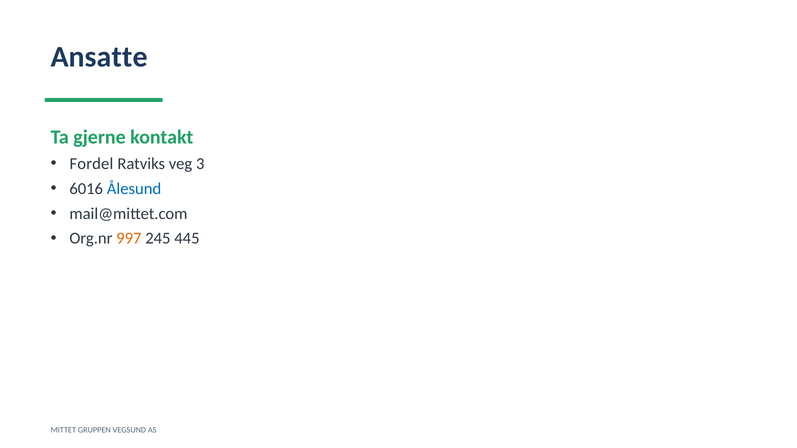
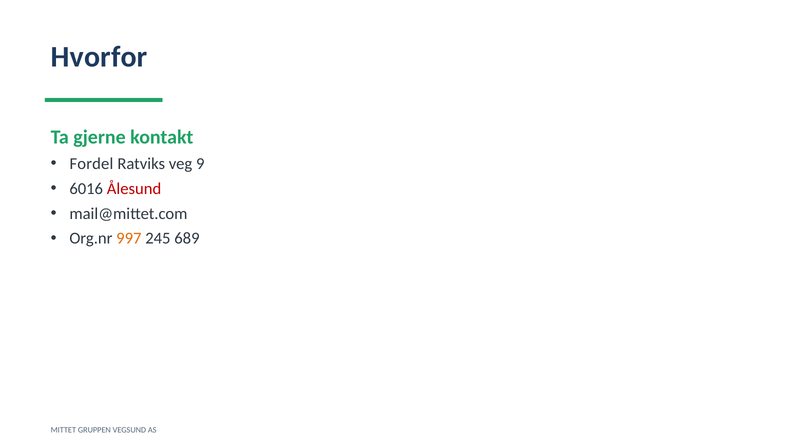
Ansatte: Ansatte -> Hvorfor (99, 57)
3: 3 -> 9 (200, 164)
Ålesund colour: blue -> red (134, 189)
445: 445 -> 689 (187, 239)
